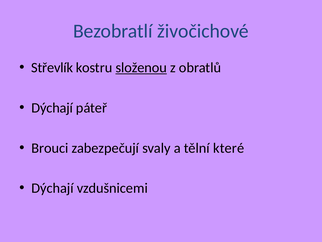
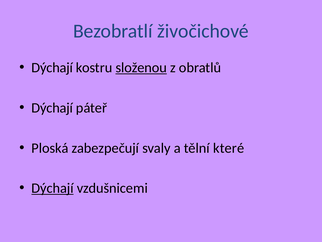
Střevlík: Střevlík -> Dýchají (52, 68)
Brouci: Brouci -> Ploská (50, 148)
Dýchají underline: none -> present (53, 188)
